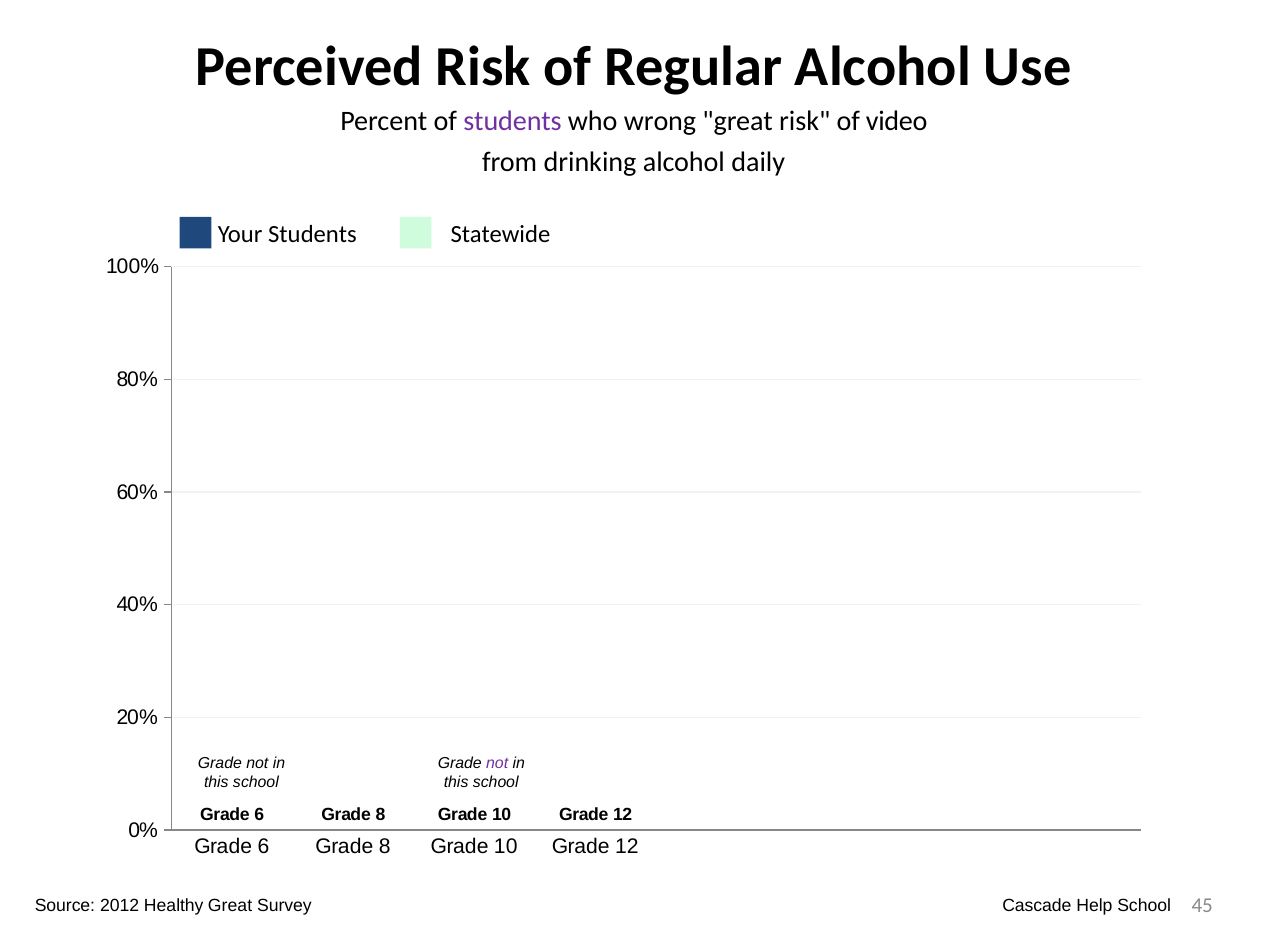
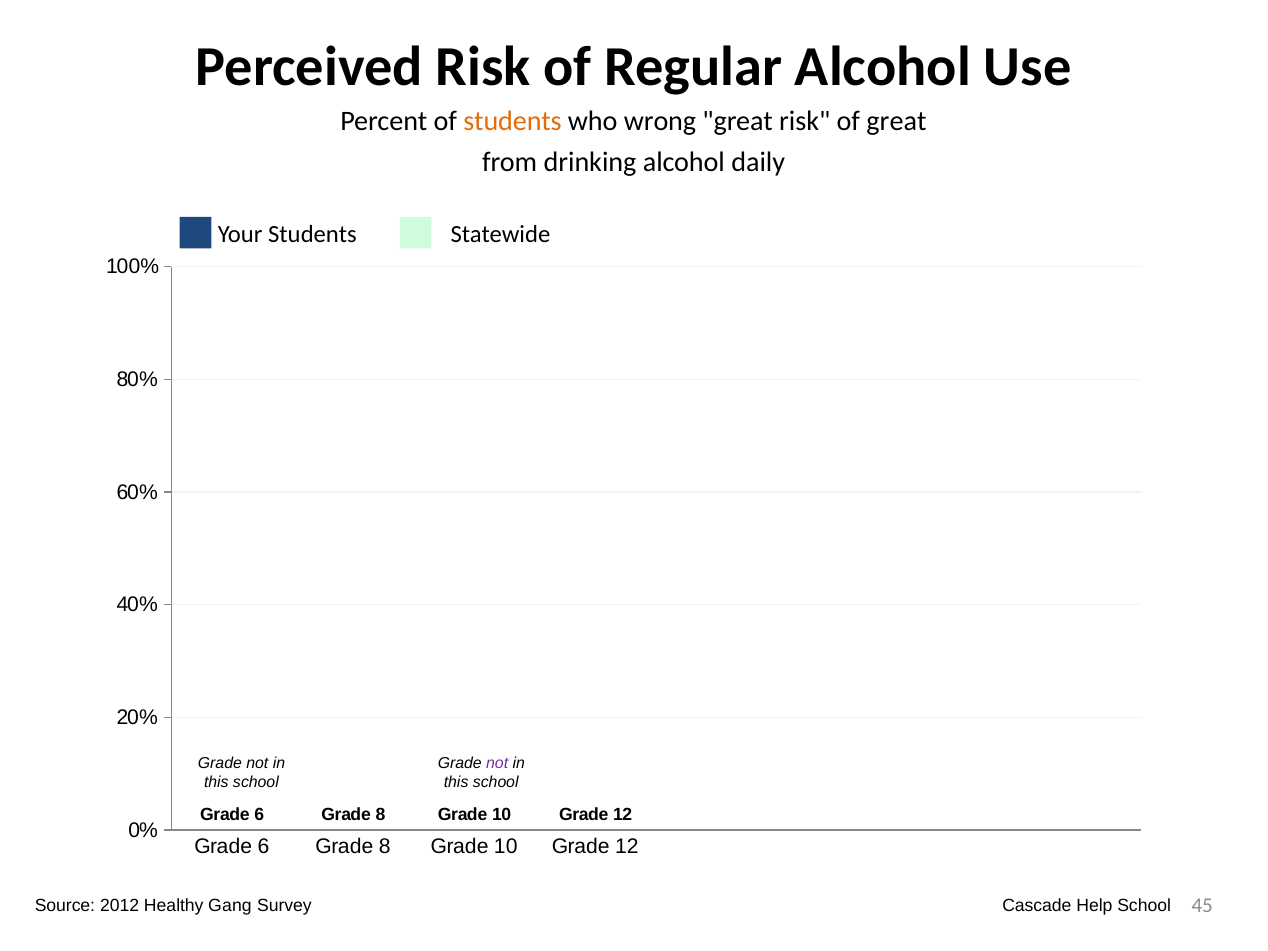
students colour: purple -> orange (513, 122)
of video: video -> great (896, 122)
Healthy Great: Great -> Gang (230, 906)
